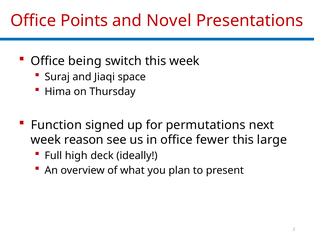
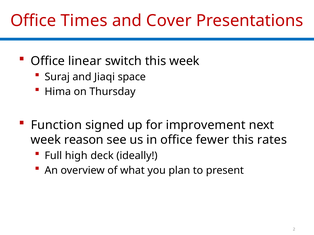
Points: Points -> Times (84, 21)
Novel: Novel -> Cover (169, 21)
being: being -> linear (85, 61)
permutations: permutations -> improvement (206, 125)
large: large -> rates (272, 140)
